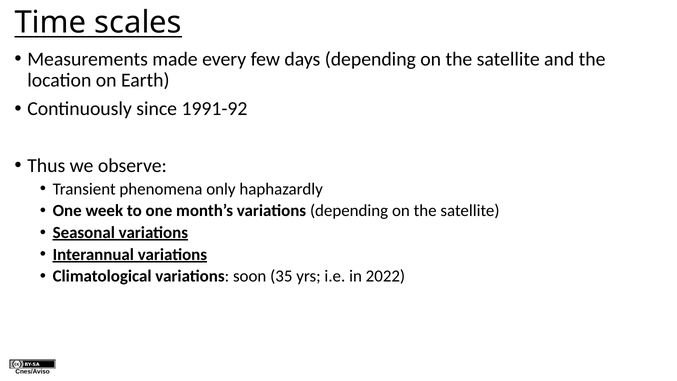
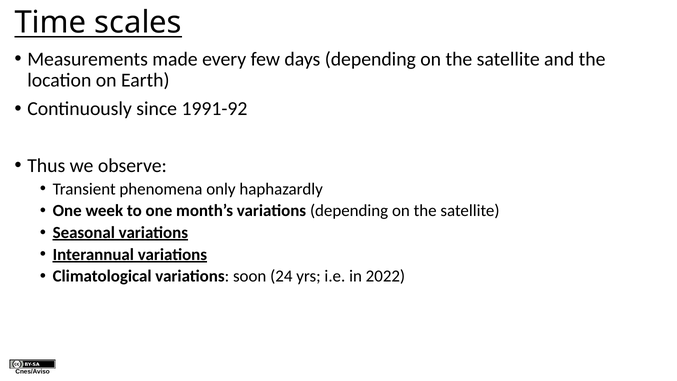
35: 35 -> 24 (281, 276)
